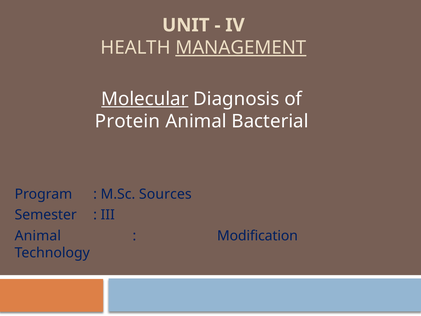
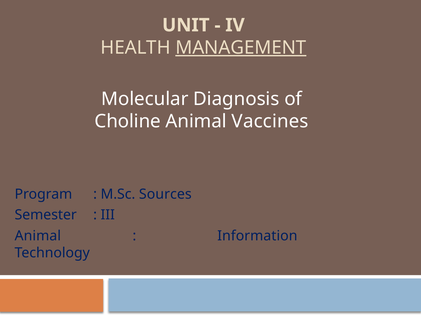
Molecular underline: present -> none (145, 99)
Protein: Protein -> Choline (128, 121)
Bacterial: Bacterial -> Vaccines (270, 121)
Modification: Modification -> Information (257, 236)
